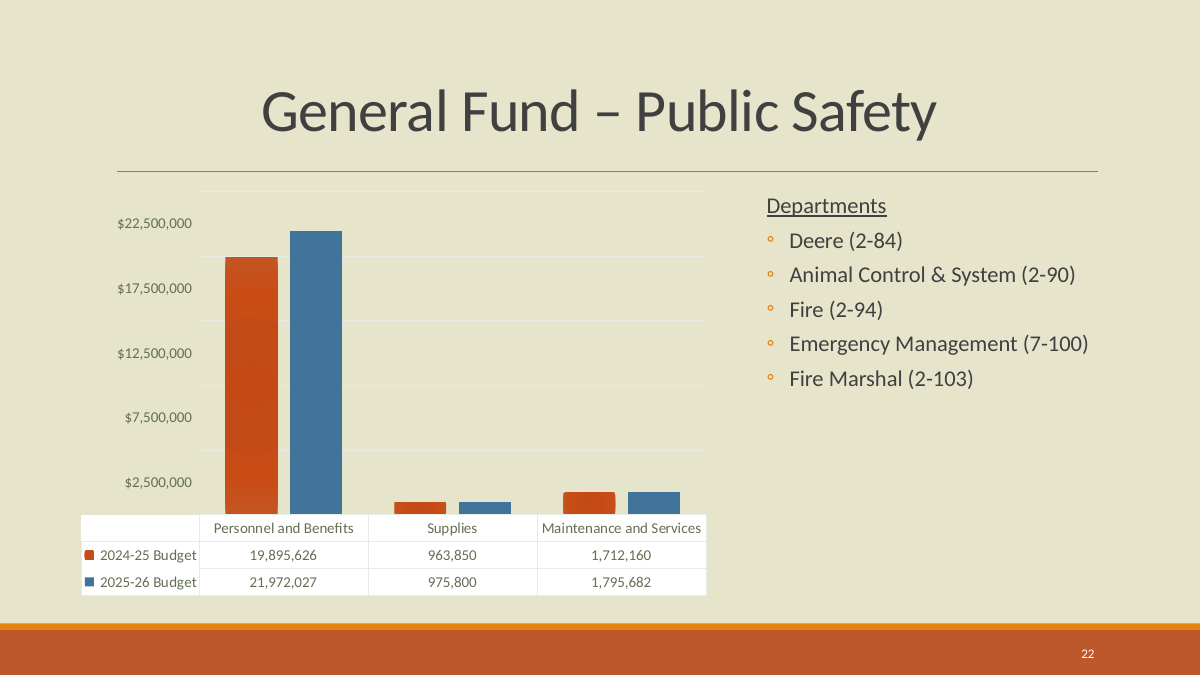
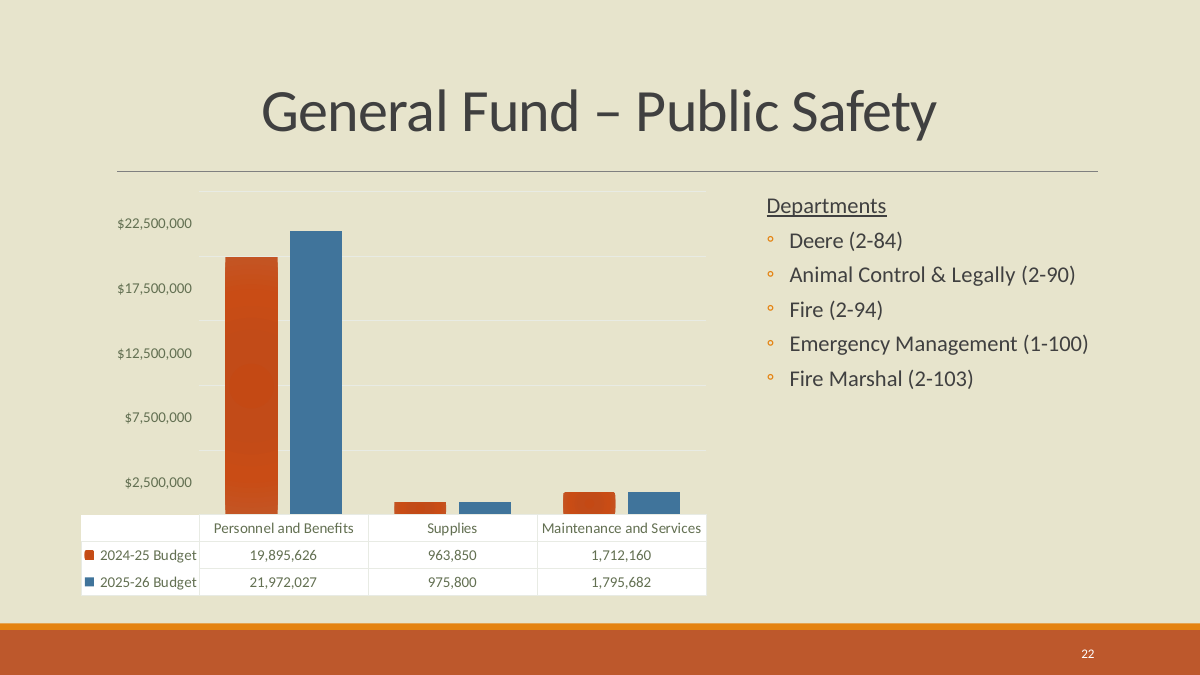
System: System -> Legally (984, 275)
7-100: 7-100 -> 1-100 (1056, 344)
